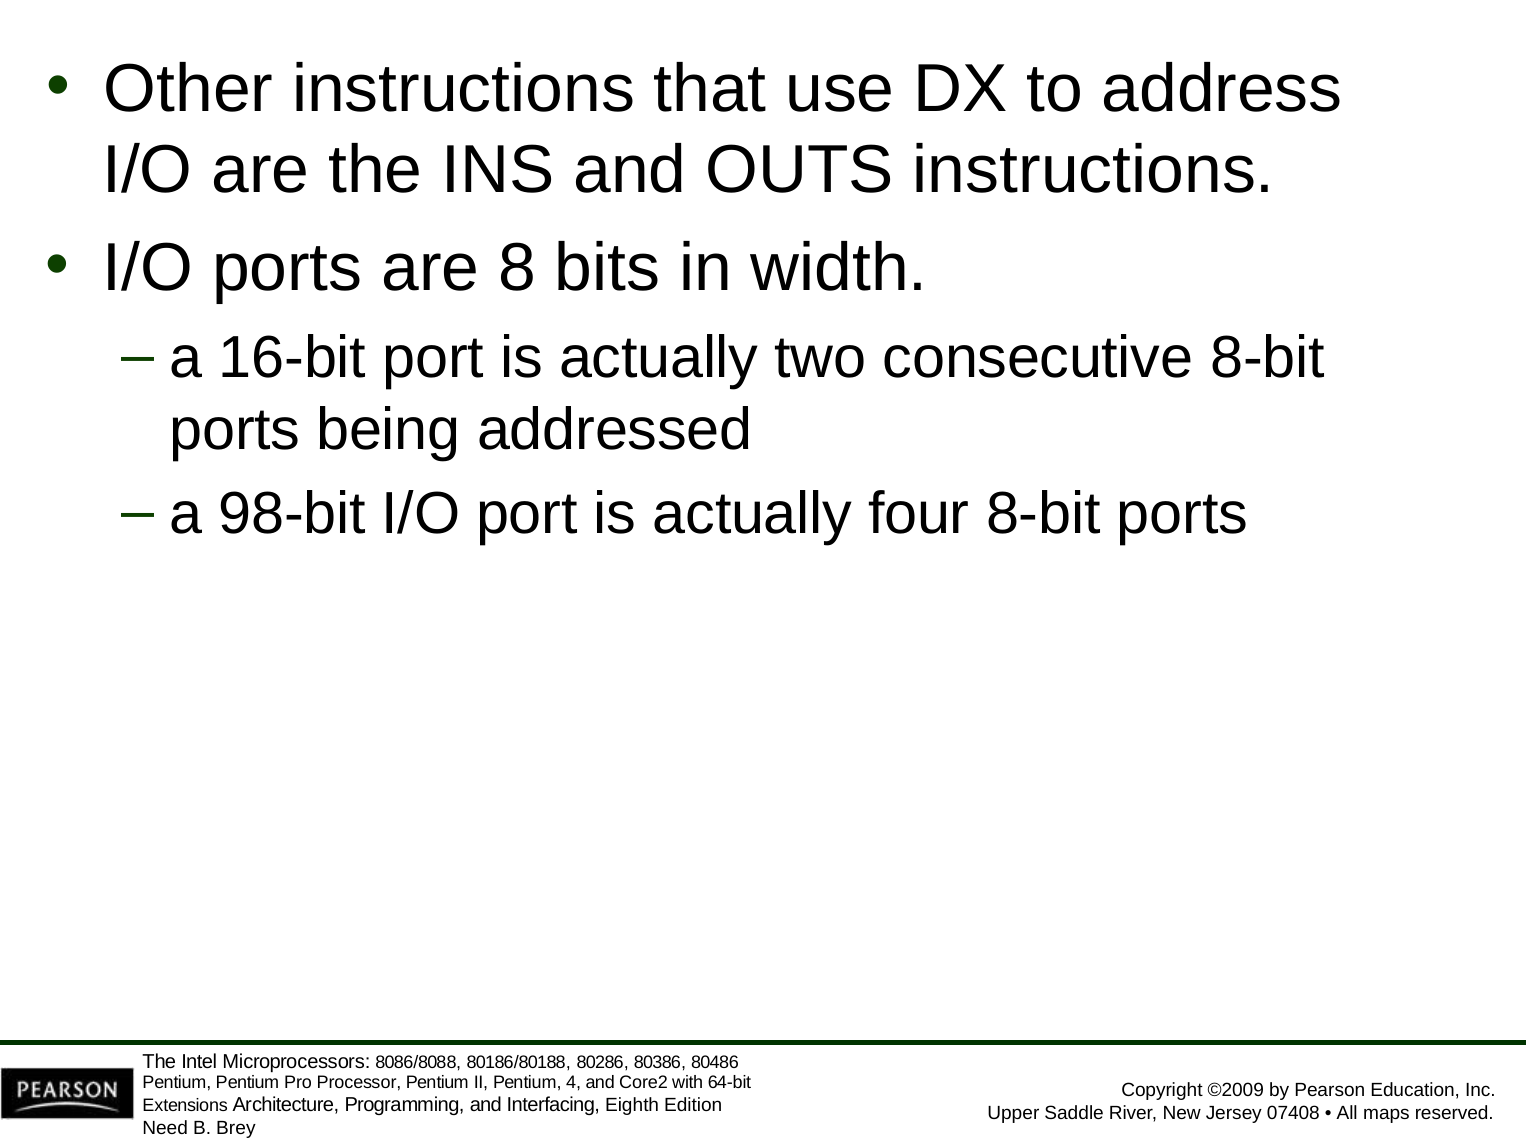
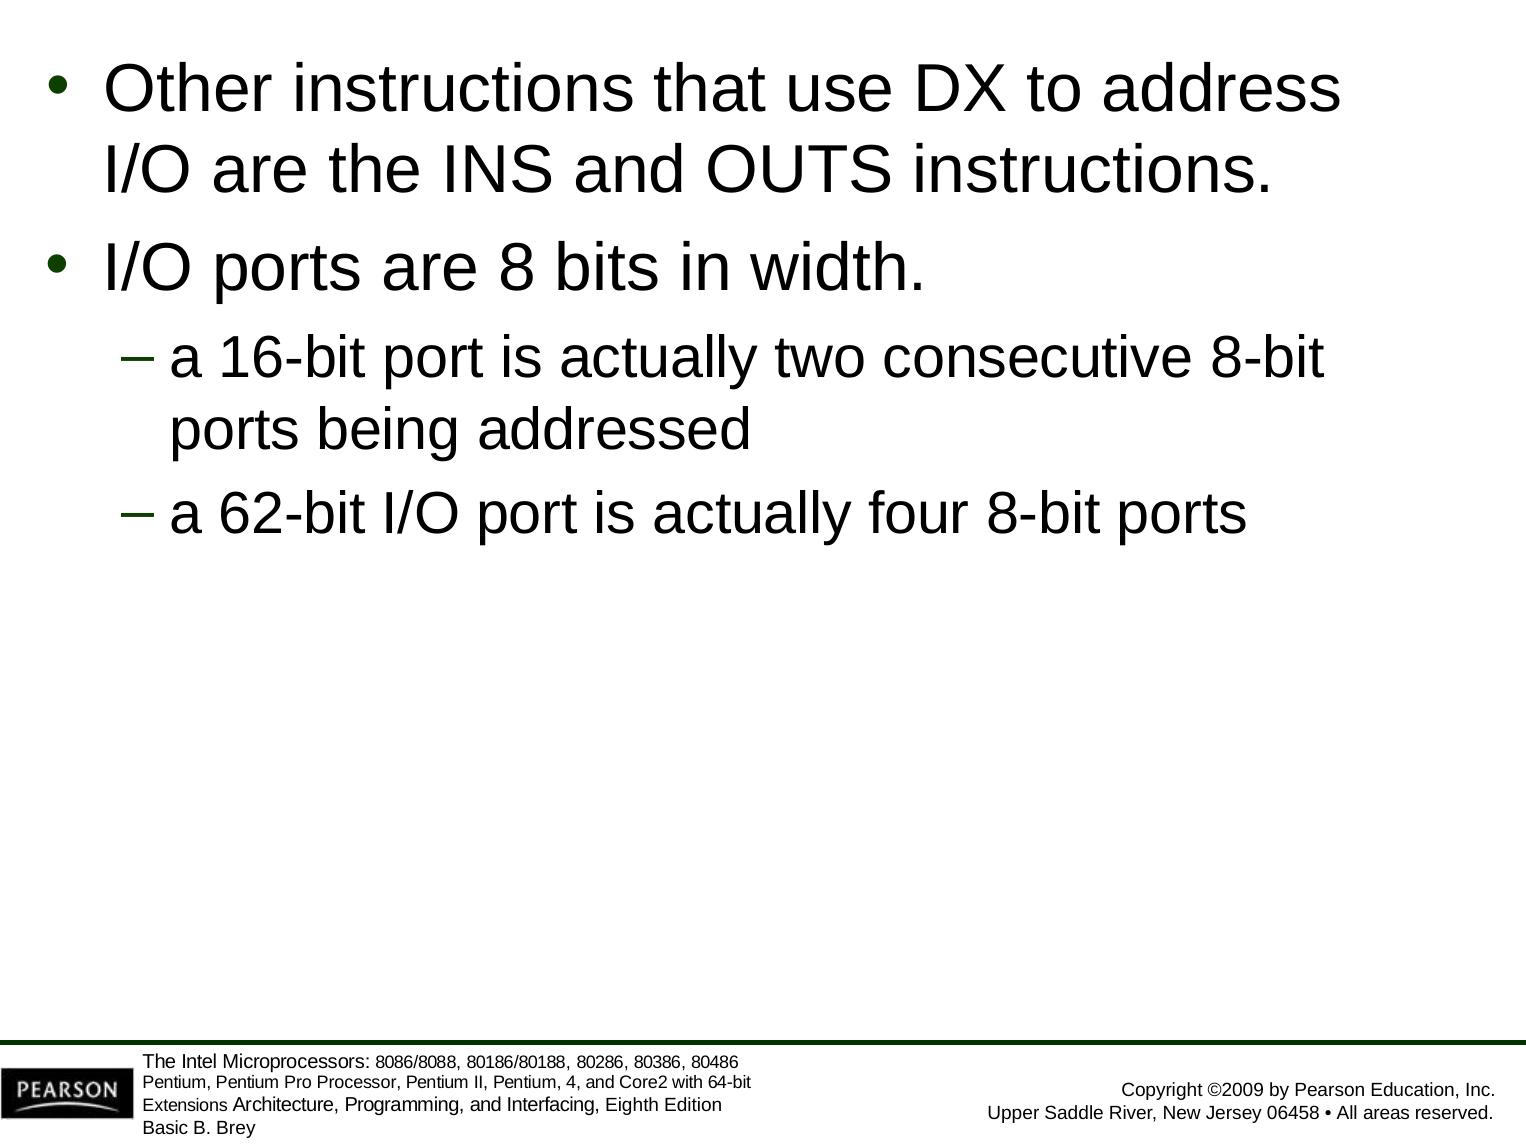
98-bit: 98-bit -> 62-bit (293, 514)
07408: 07408 -> 06458 (1293, 1114)
maps: maps -> areas (1387, 1114)
Need: Need -> Basic (165, 1129)
